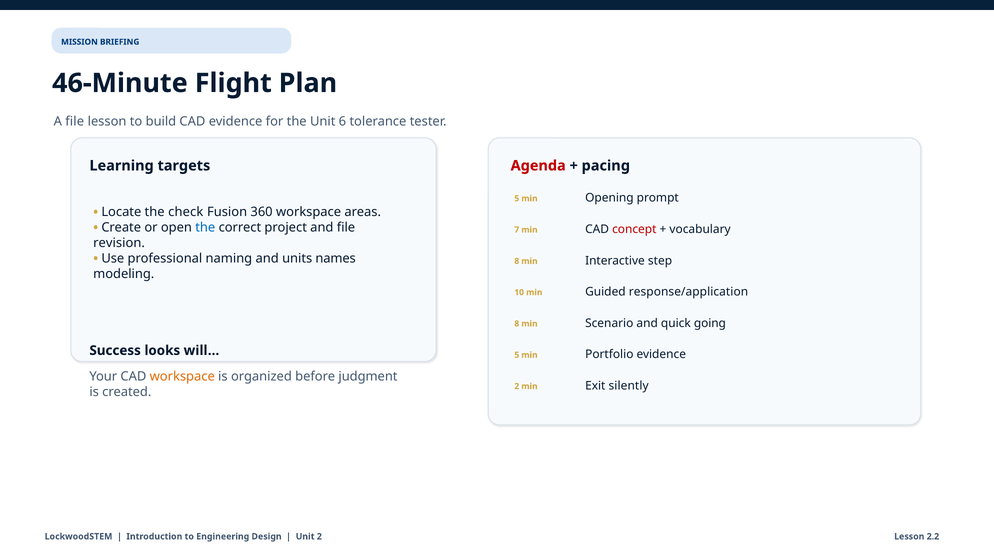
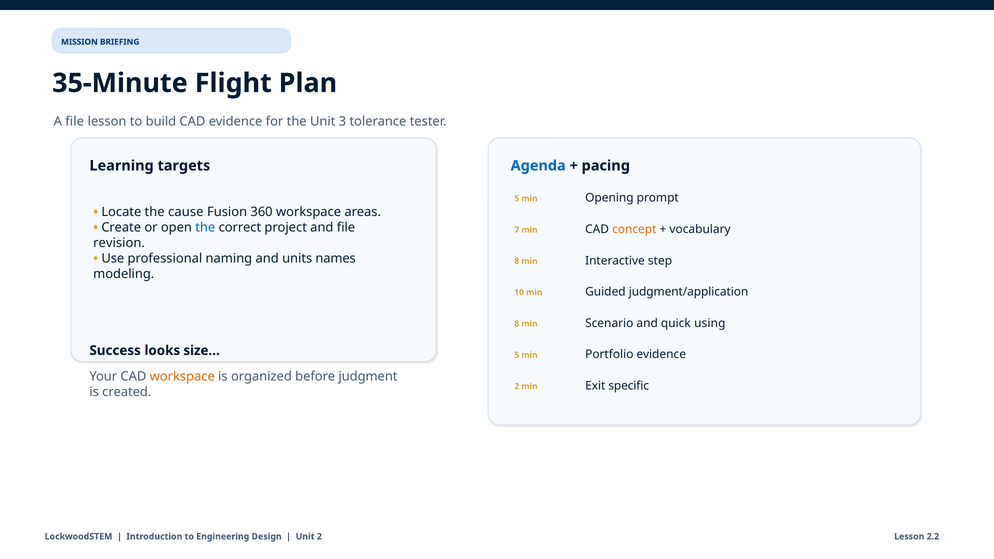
46-Minute: 46-Minute -> 35-Minute (120, 83)
6: 6 -> 3 (342, 122)
Agenda colour: red -> blue (538, 166)
check: check -> cause (186, 212)
concept colour: red -> orange (634, 229)
response/application: response/application -> judgment/application (689, 292)
going: going -> using (710, 323)
will…: will… -> size… (202, 351)
silently: silently -> specific (629, 386)
